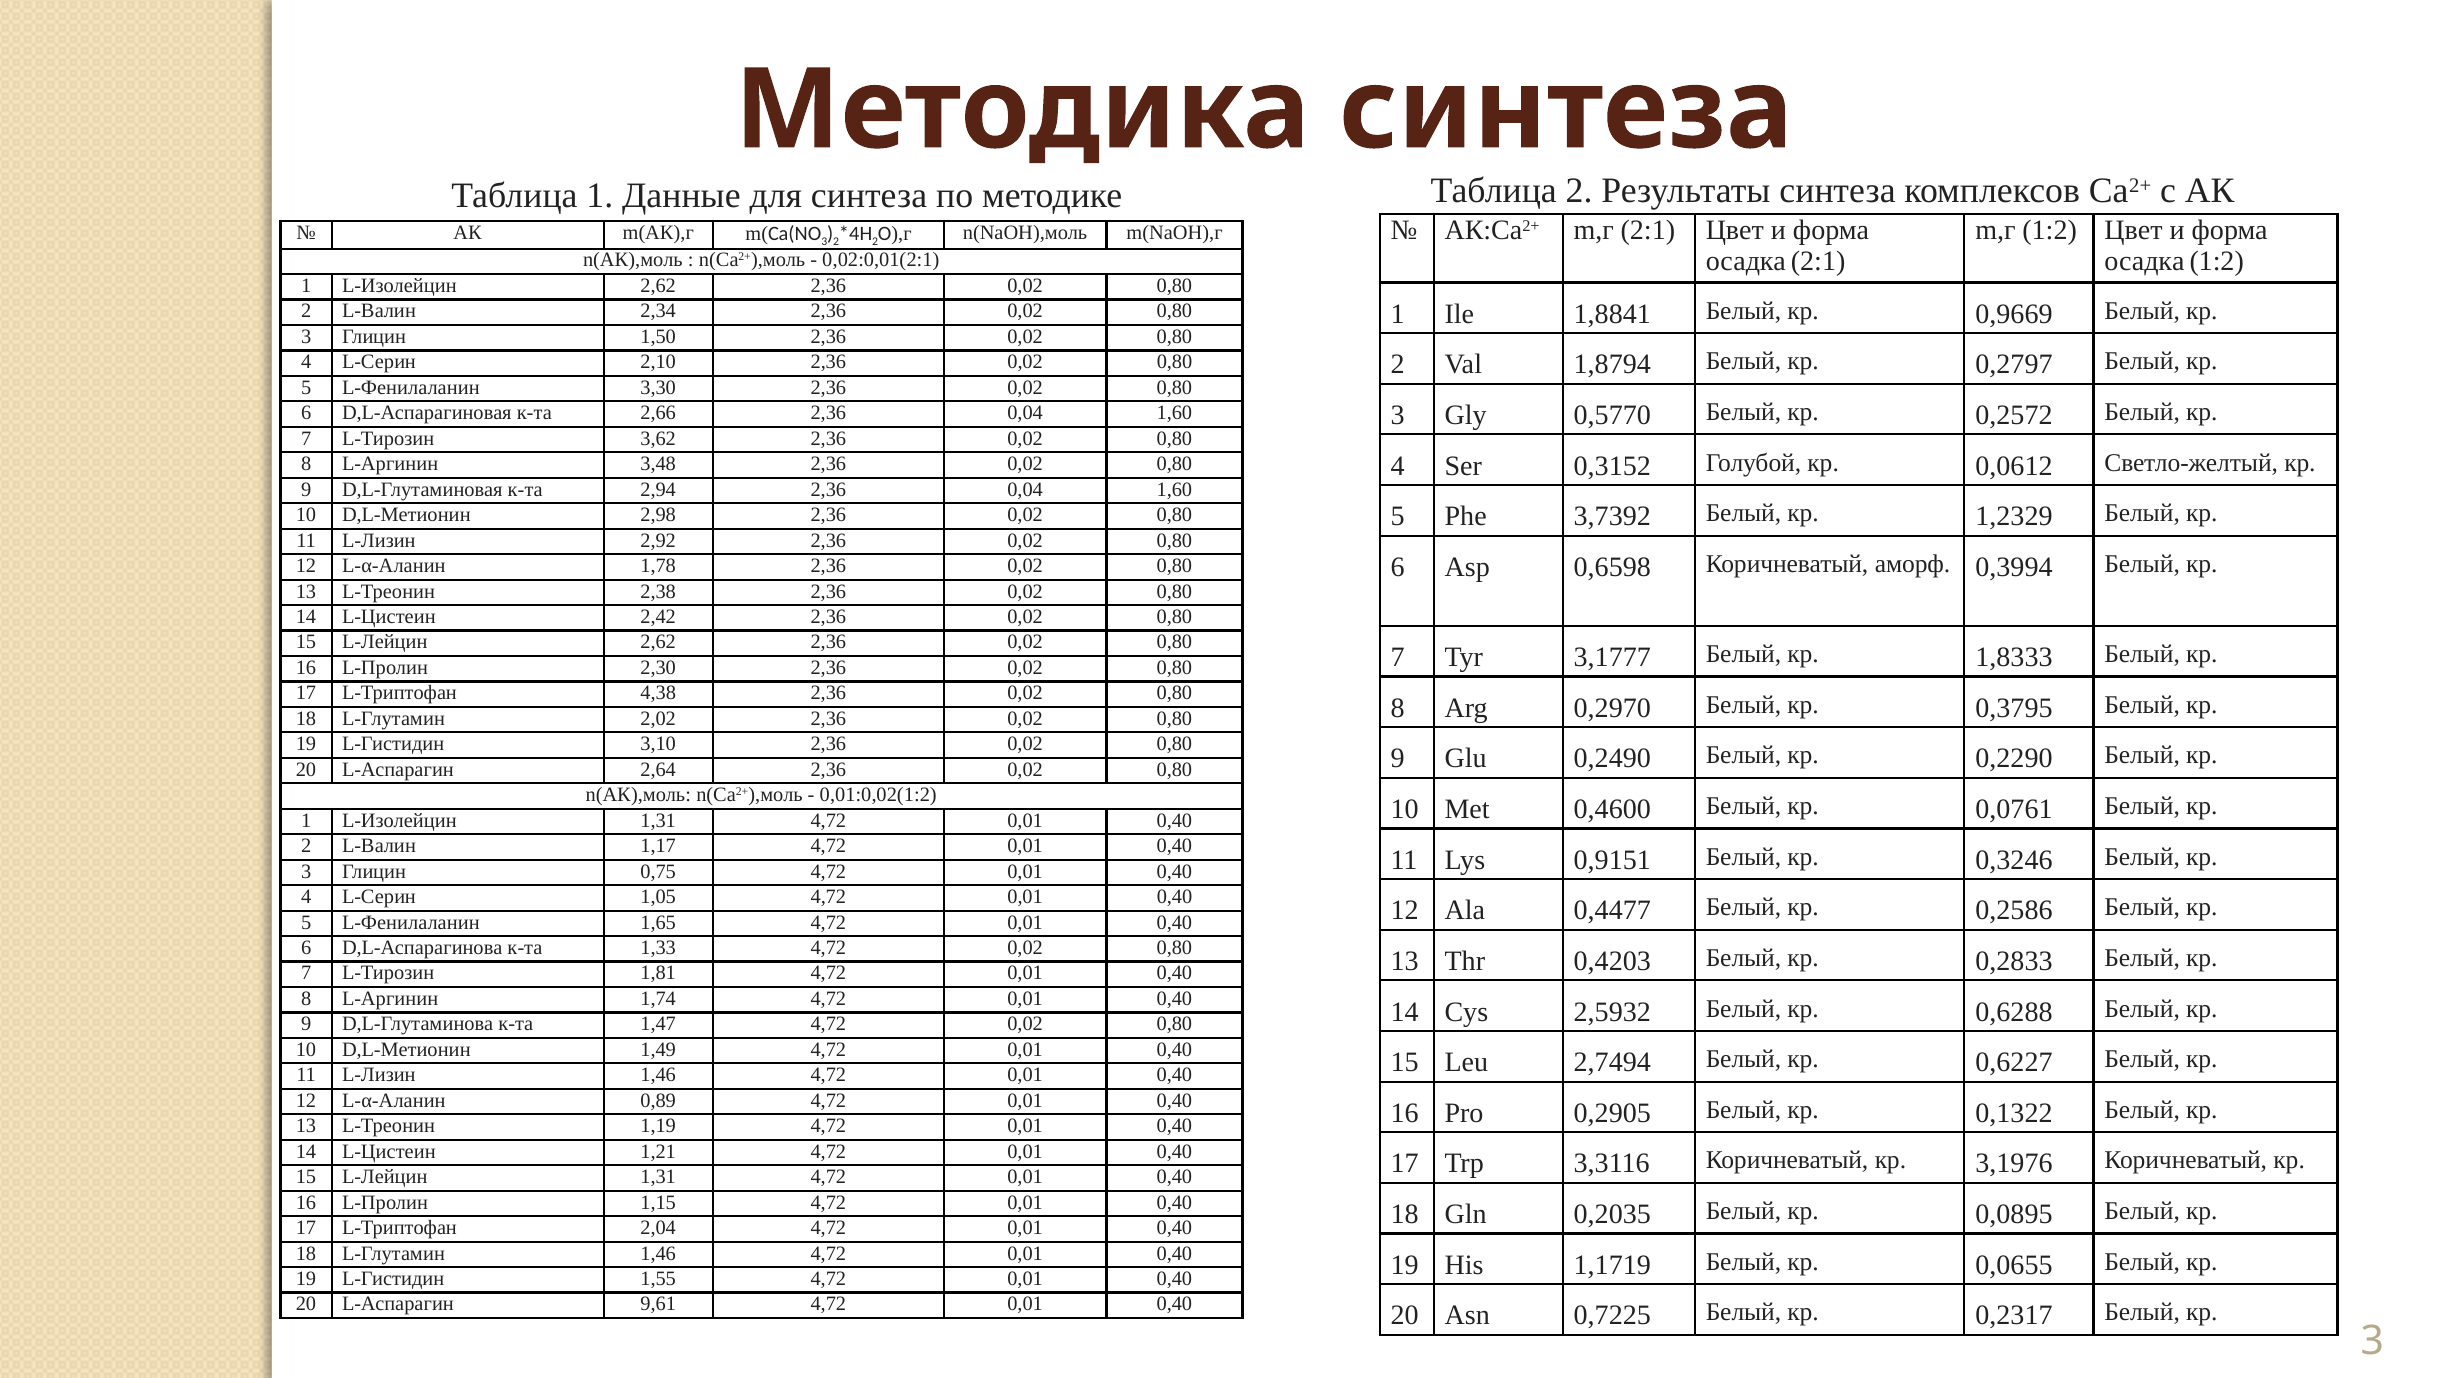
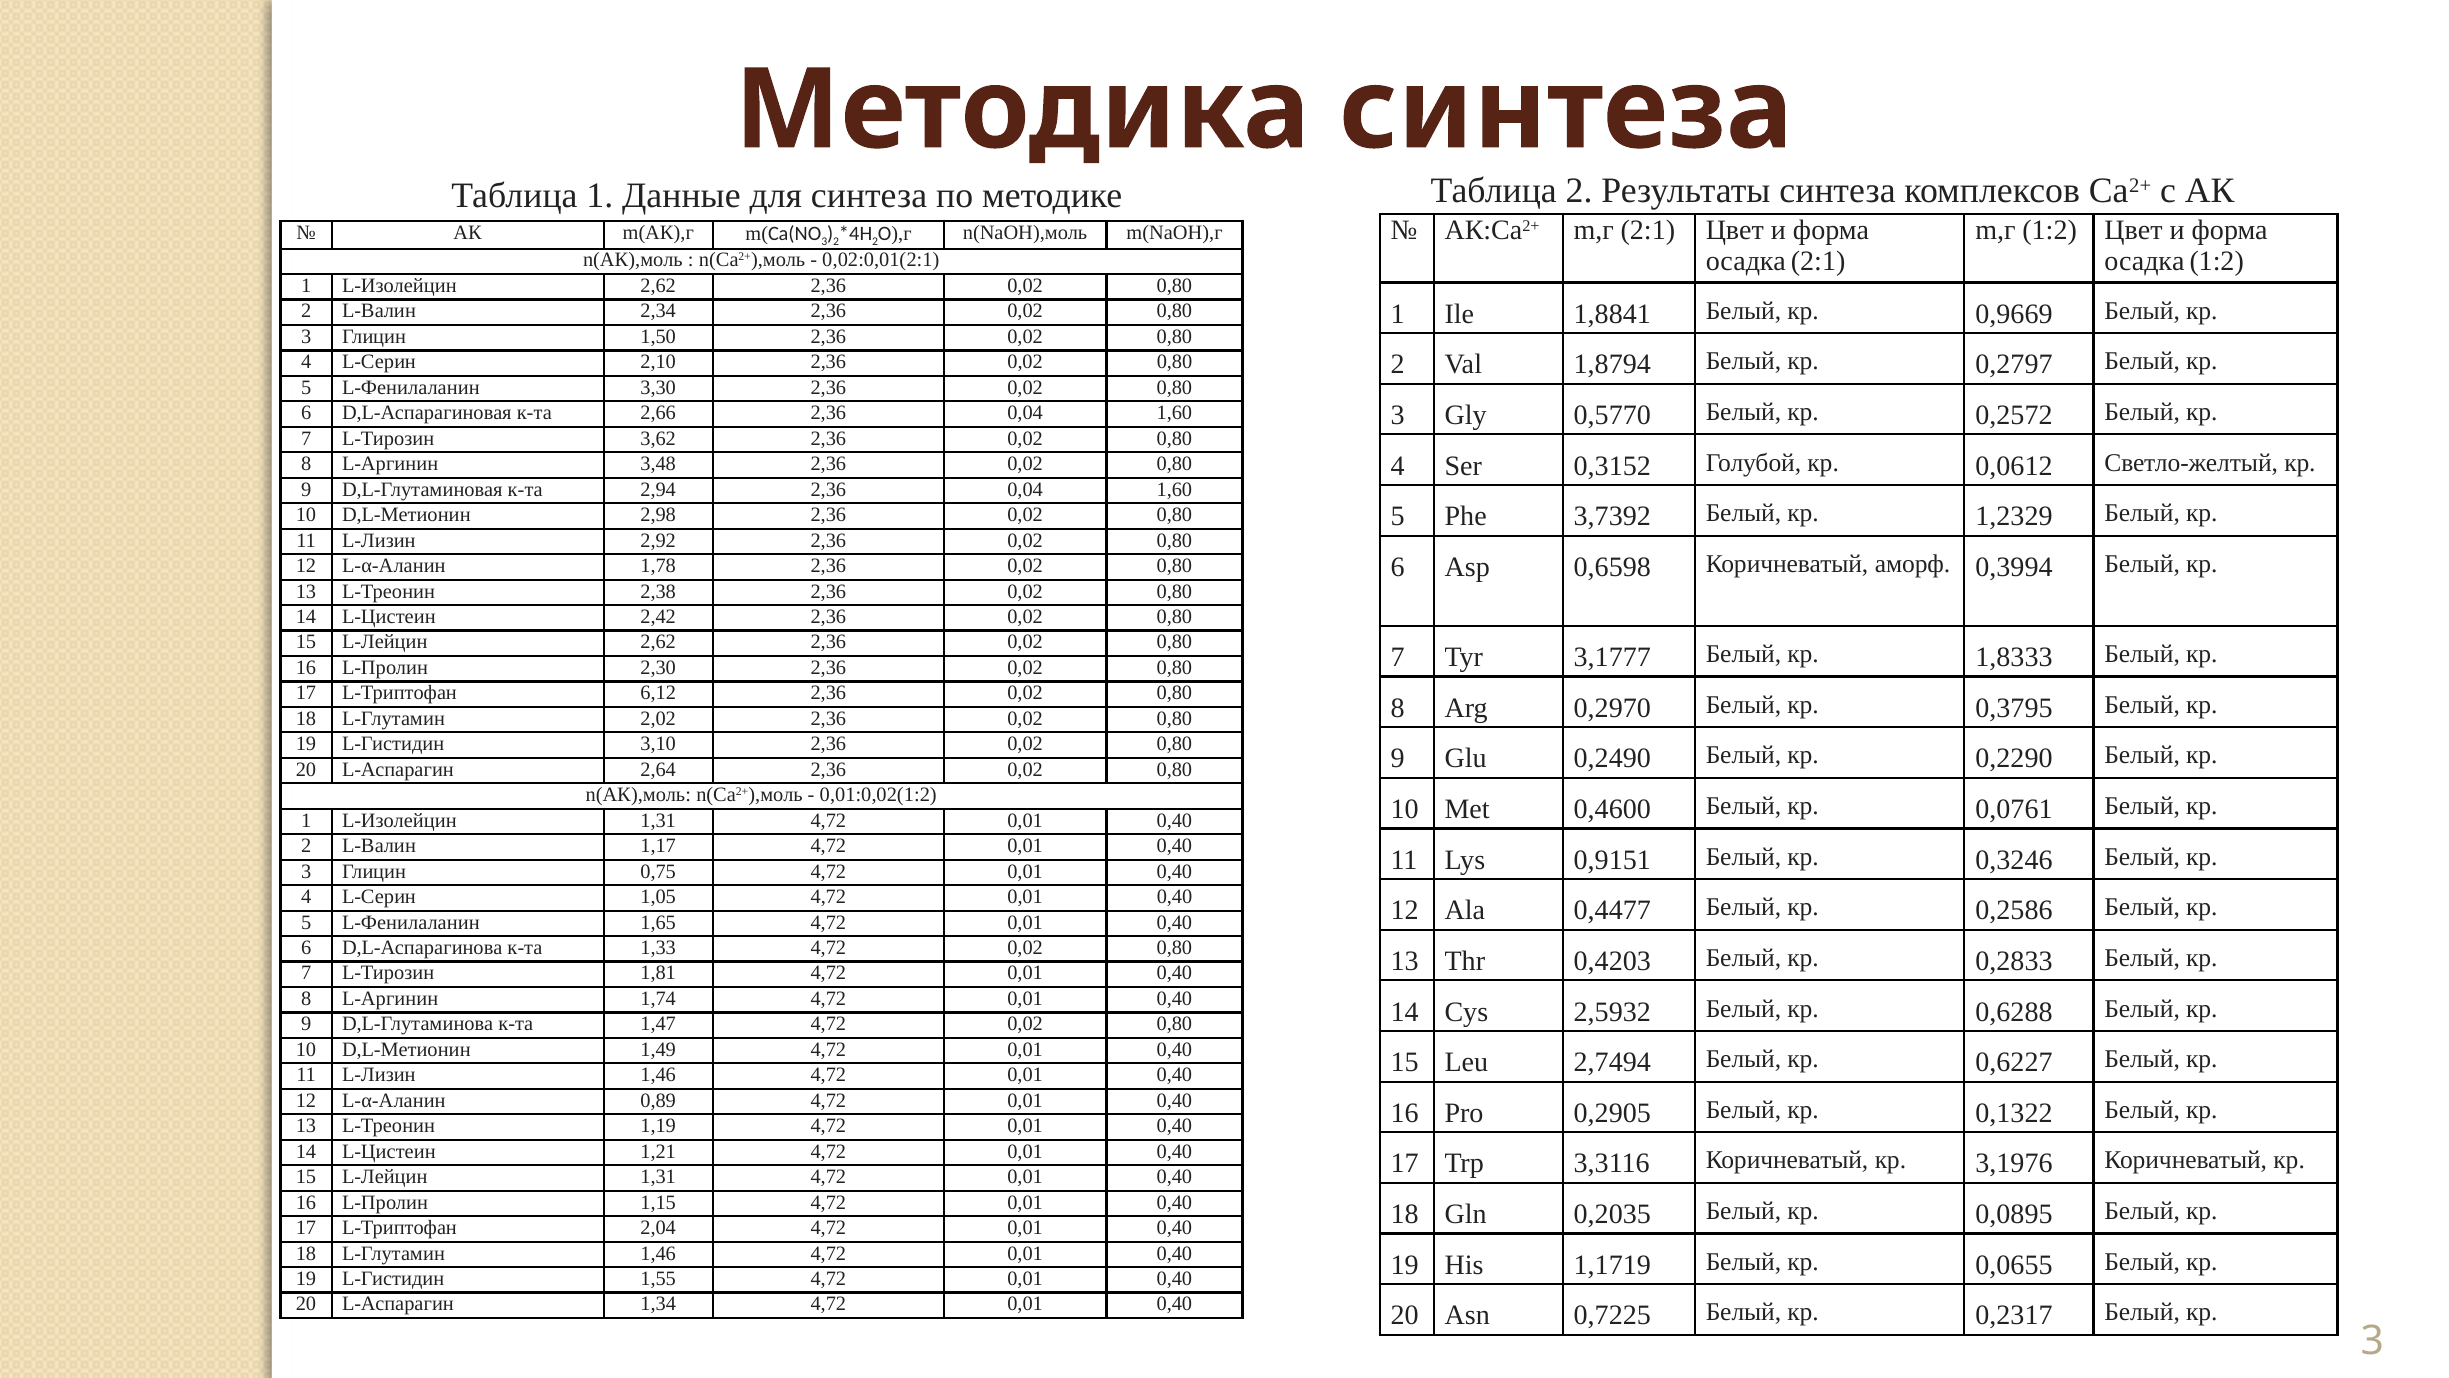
4,38: 4,38 -> 6,12 (658, 693)
9,61: 9,61 -> 1,34 (658, 1304)
